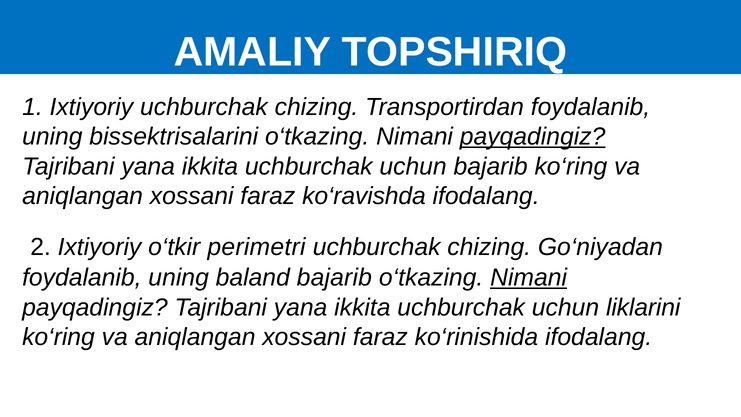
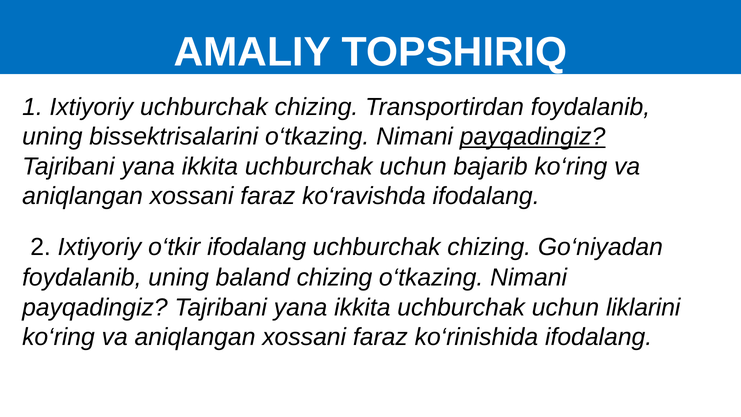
o‘tkir perimetri: perimetri -> ifodalang (257, 247)
baland bajarib: bajarib -> chizing (335, 278)
Nimani underline: present -> none (529, 278)
